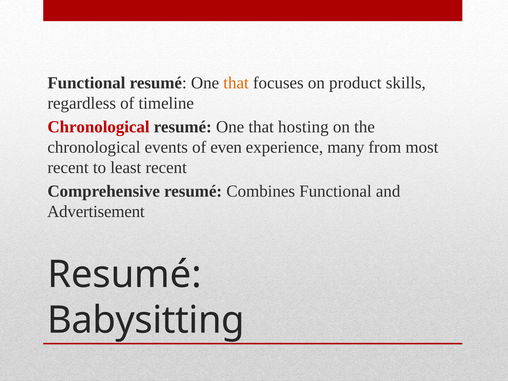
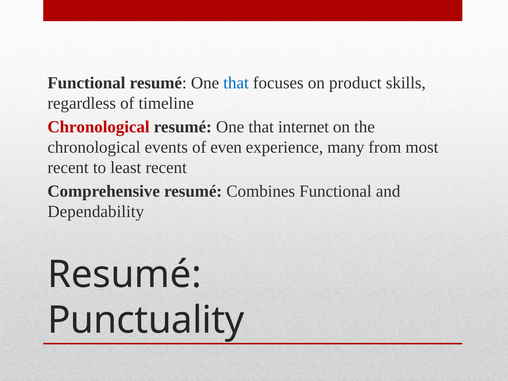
that colour: orange -> blue (236, 83)
hosting: hosting -> internet (304, 127)
Advertisement: Advertisement -> Dependability (96, 212)
Babysitting: Babysitting -> Punctuality (146, 320)
